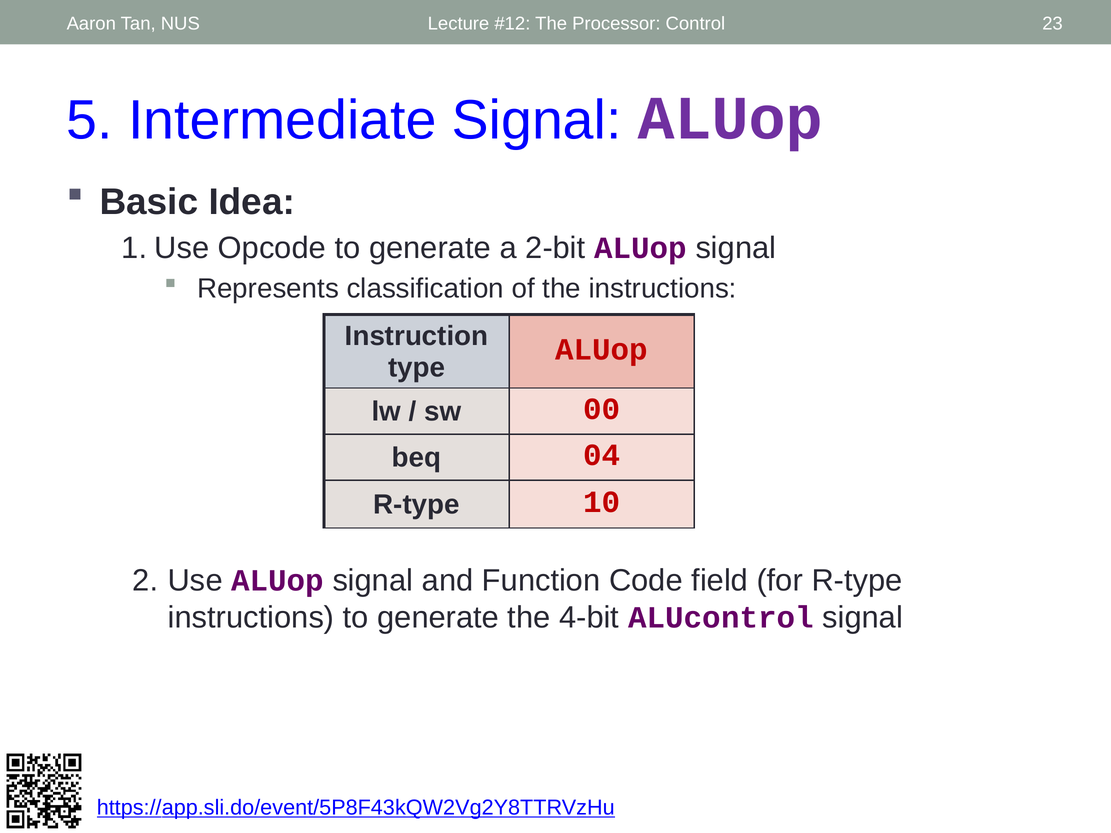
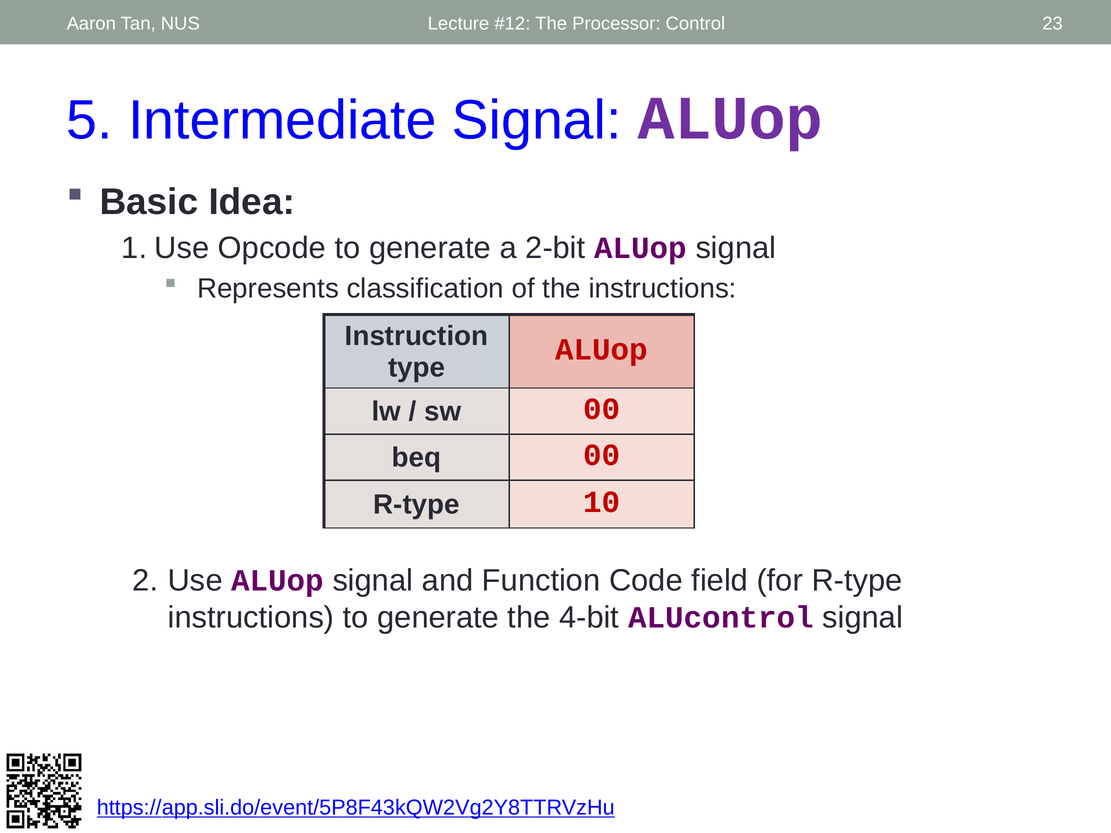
beq 04: 04 -> 00 (602, 455)
